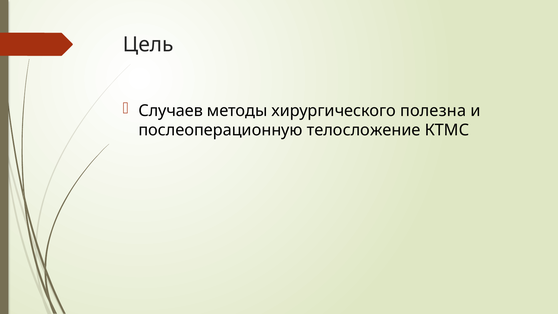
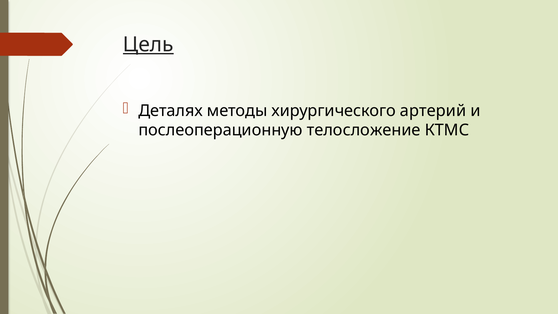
Цель underline: none -> present (148, 45)
Случаев: Случаев -> Деталях (171, 111)
полезна: полезна -> артерий (433, 111)
